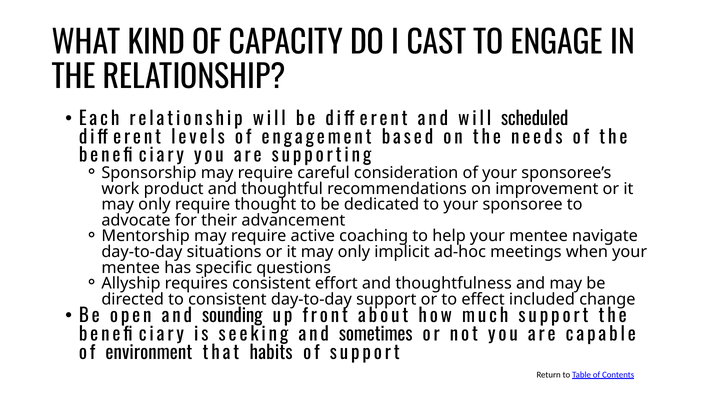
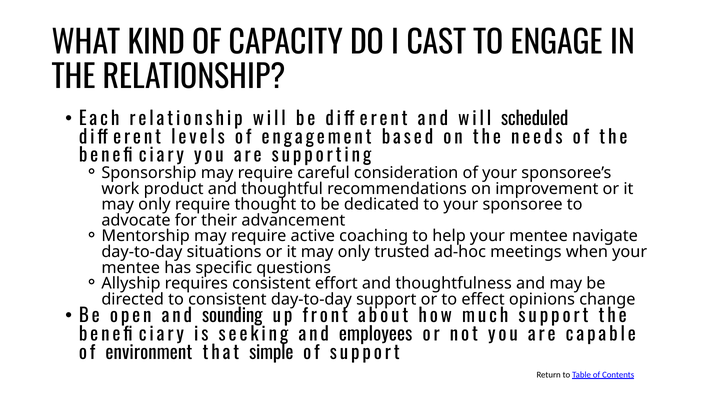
implicit: implicit -> trusted (402, 252)
included: included -> opinions (542, 300)
sometimes: sometimes -> employees (376, 335)
habits: habits -> simple (271, 353)
